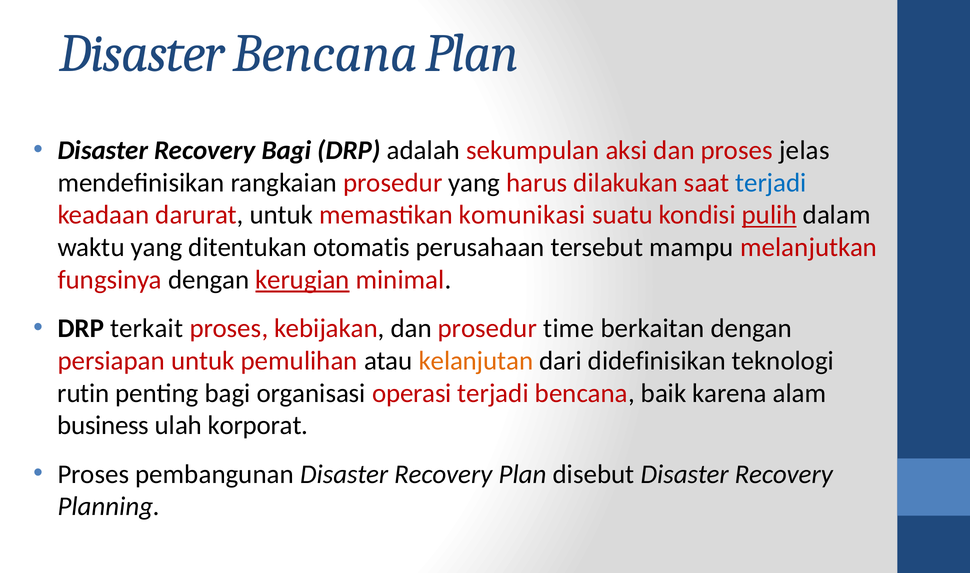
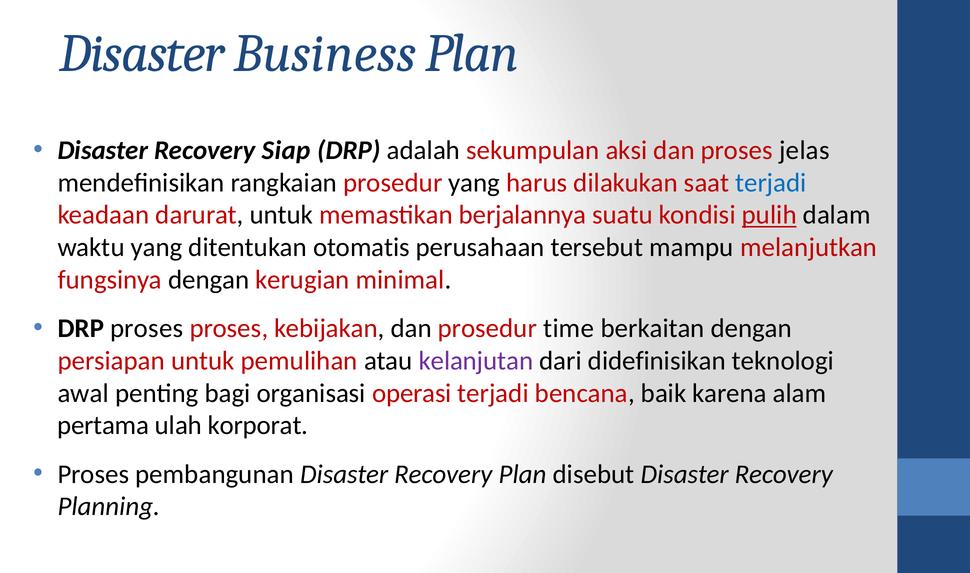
Disaster Bencana: Bencana -> Business (325, 54)
Recovery Bagi: Bagi -> Siap (286, 150)
komunikasi: komunikasi -> berjalannya (523, 215)
kerugian underline: present -> none (302, 280)
DRP terkait: terkait -> proses (147, 328)
kelanjutan colour: orange -> purple (476, 361)
rutin: rutin -> awal (83, 393)
business: business -> pertama (103, 426)
